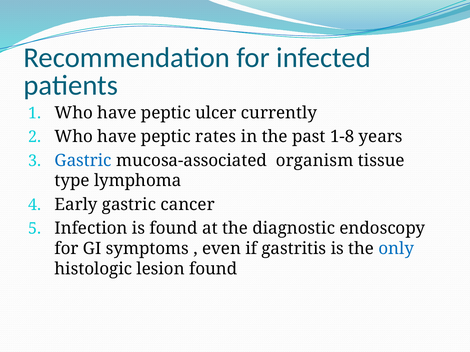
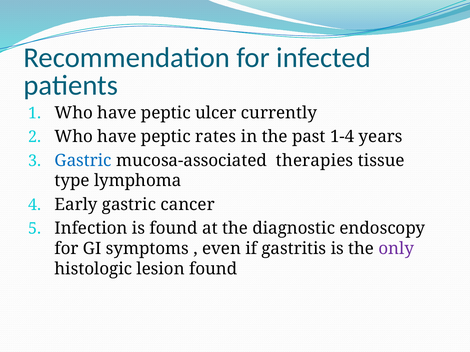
1-8: 1-8 -> 1-4 (342, 137)
organism: organism -> therapies (315, 161)
only colour: blue -> purple (396, 249)
